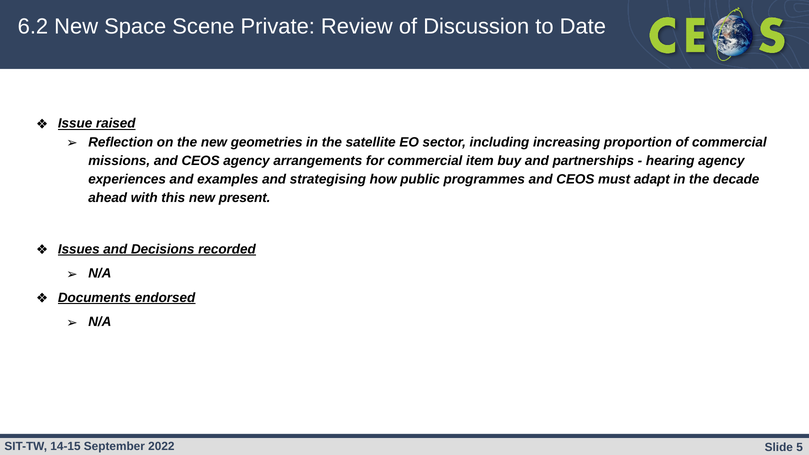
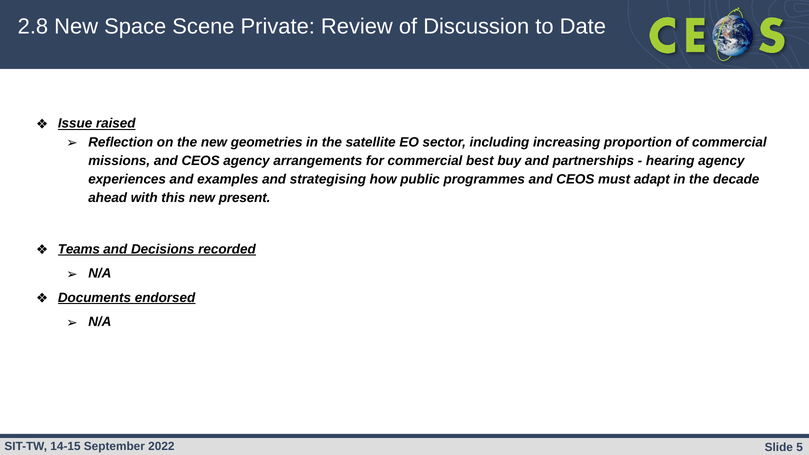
6.2: 6.2 -> 2.8 (33, 26)
item: item -> best (480, 161)
Issues: Issues -> Teams (79, 249)
